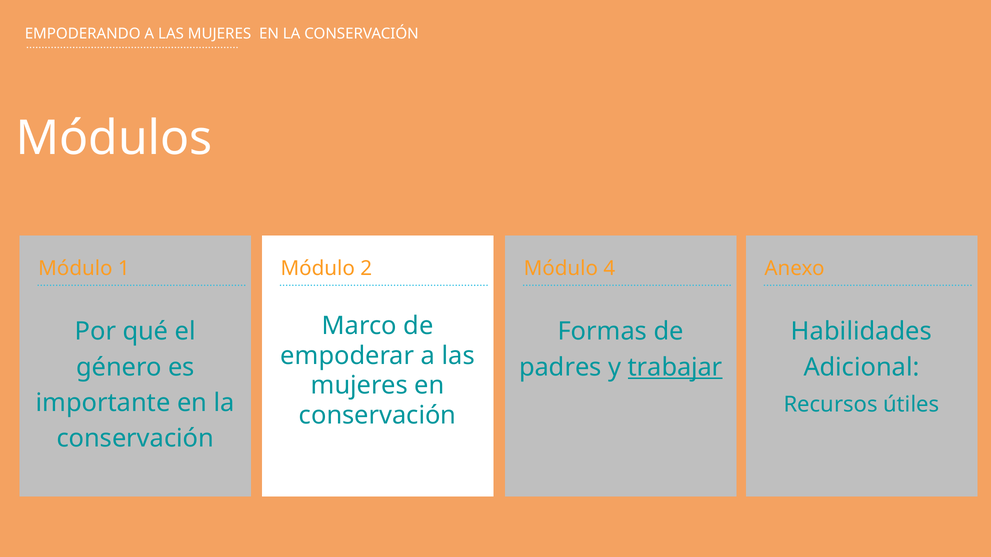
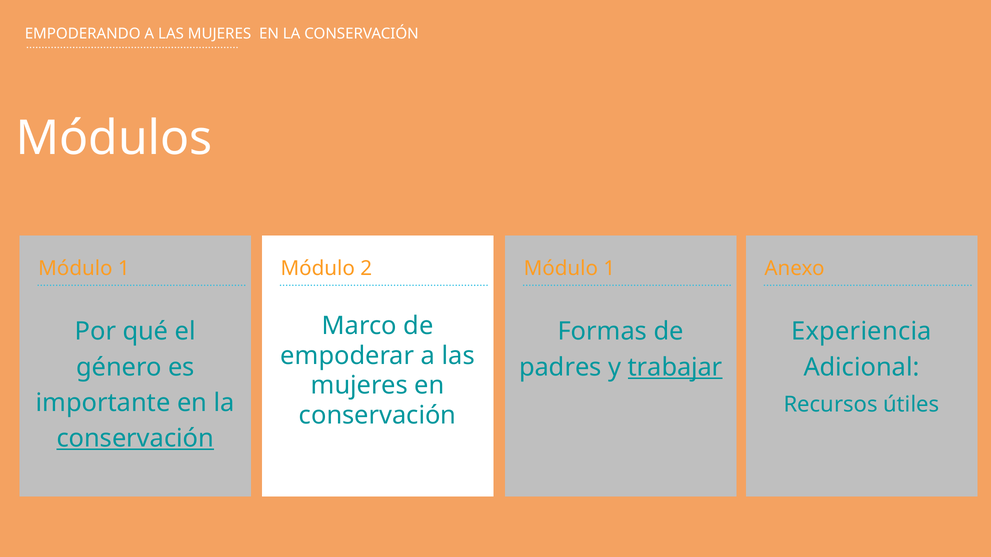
4: 4 -> 1 (609, 269)
Habilidades: Habilidades -> Experiencia (861, 332)
conservación underline: none -> present (135, 439)
